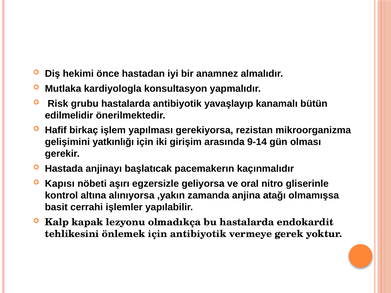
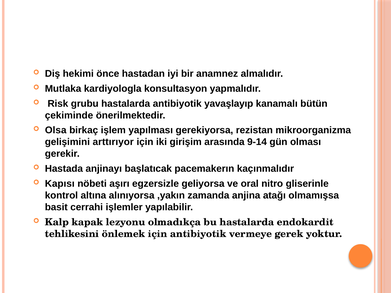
edilmelidir: edilmelidir -> çekiminde (69, 115)
Hafif: Hafif -> Olsa (56, 130)
yatkınlığı: yatkınlığı -> arttırıyor (113, 142)
